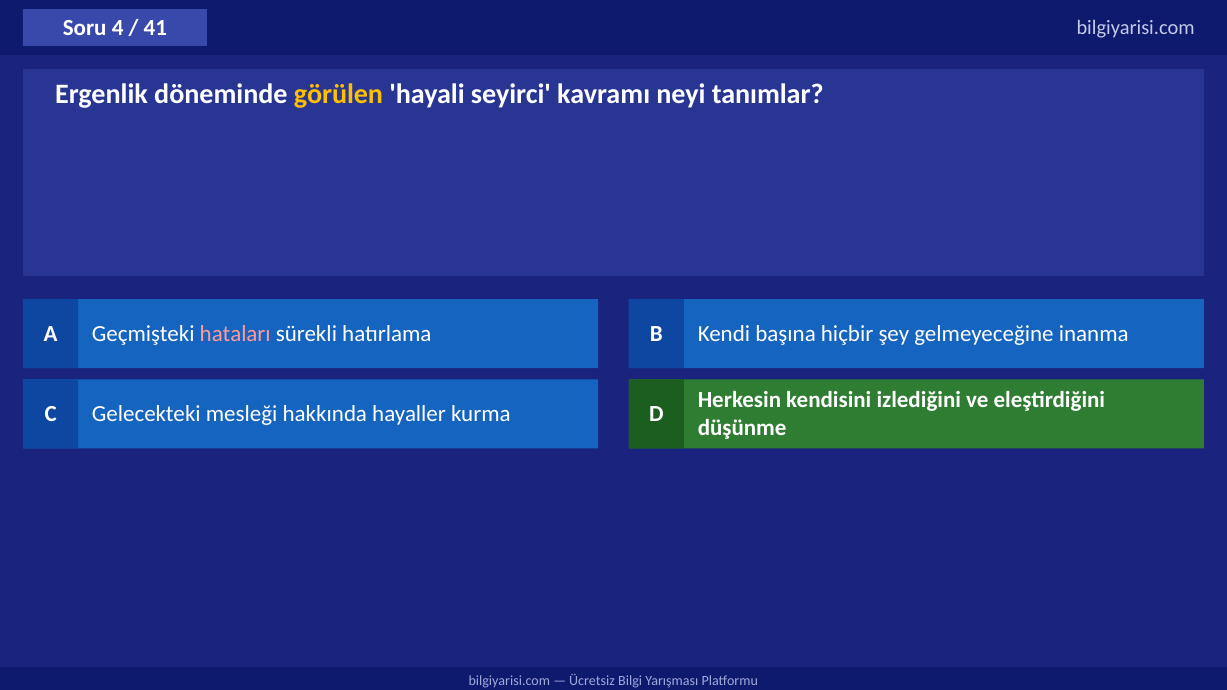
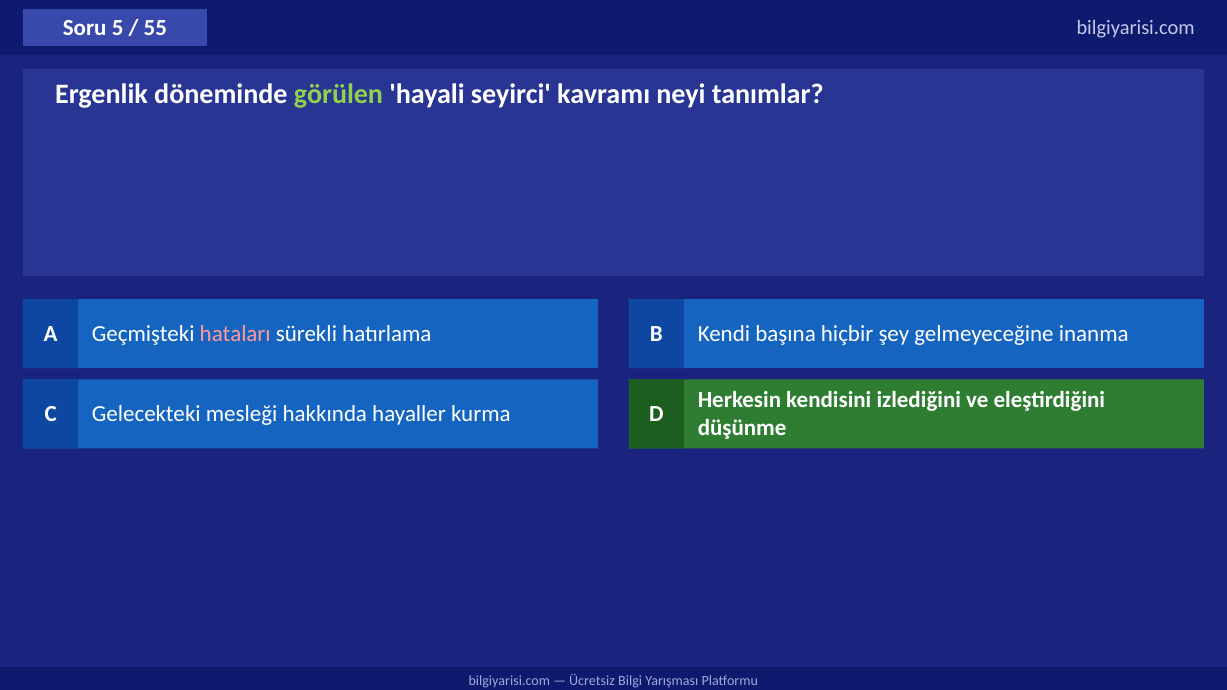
4: 4 -> 5 (118, 28)
41: 41 -> 55 (155, 28)
görülen colour: yellow -> light green (338, 94)
